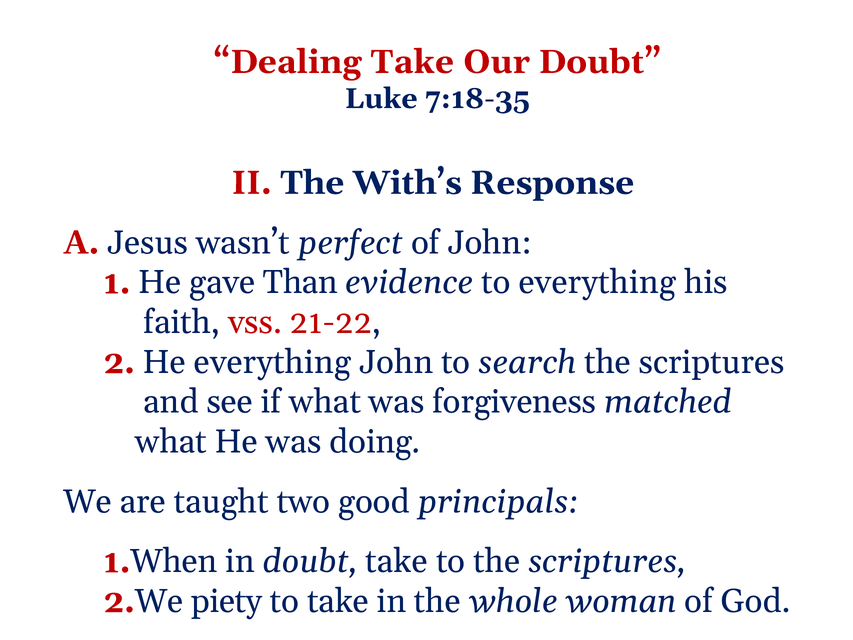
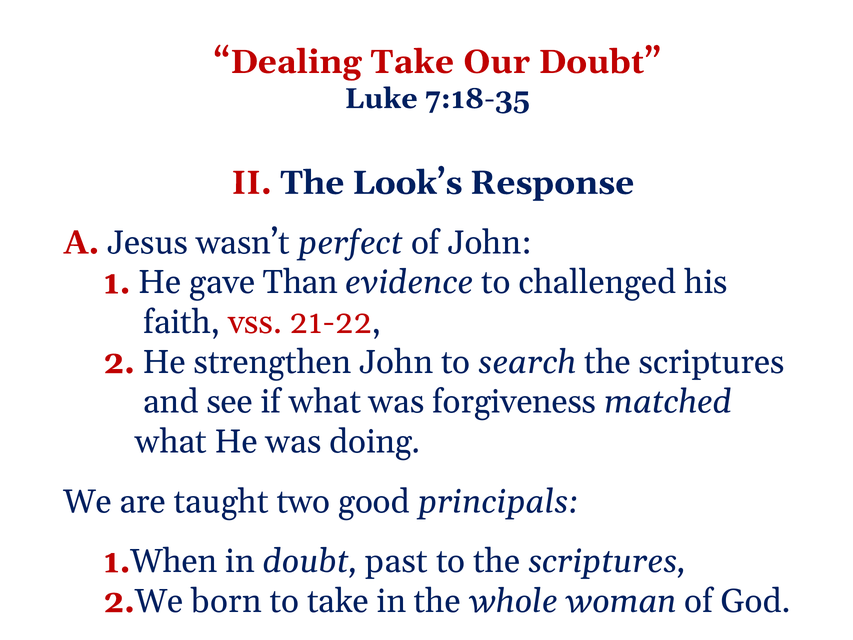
With’s: With’s -> Look’s (407, 183)
to everything: everything -> challenged (597, 282)
He everything: everything -> strengthen (273, 362)
doubt take: take -> past (397, 561)
piety: piety -> born (226, 601)
